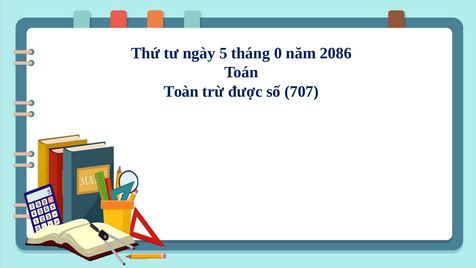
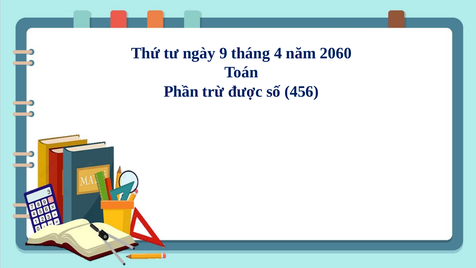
5: 5 -> 9 (223, 53)
0: 0 -> 4 (278, 53)
2086: 2086 -> 2060 (336, 53)
Toàn: Toàn -> Phần (181, 91)
707: 707 -> 456 (302, 91)
